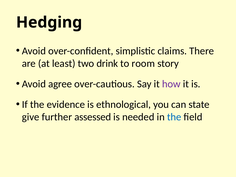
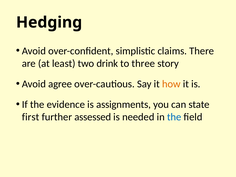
room: room -> three (143, 64)
how colour: purple -> orange (171, 84)
ethnological: ethnological -> assignments (124, 104)
give: give -> first (31, 117)
